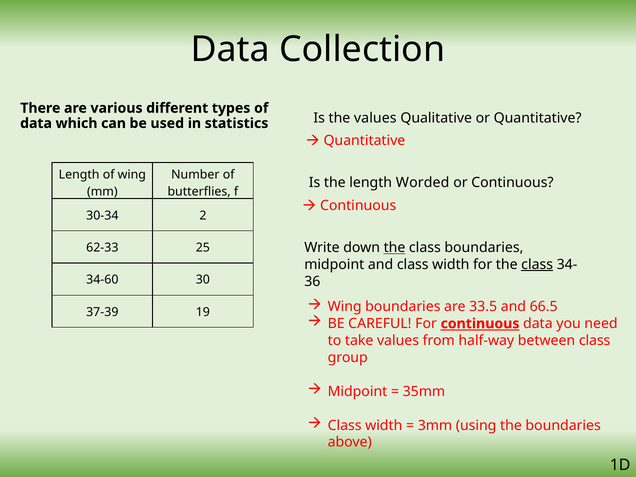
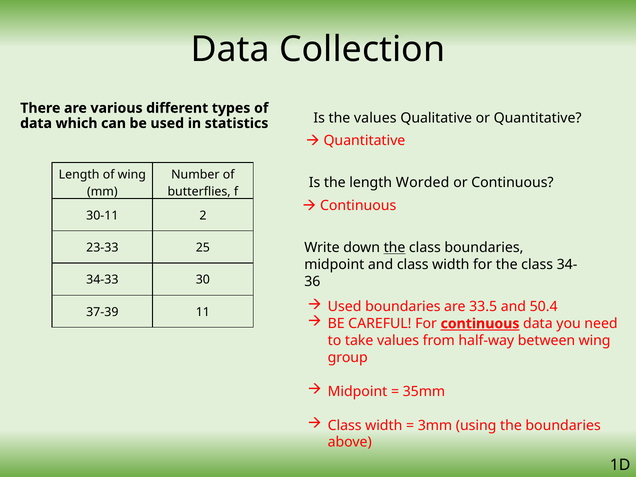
30-34: 30-34 -> 30-11 (102, 215)
62-33: 62-33 -> 23-33 (102, 248)
class underline: present -> none (537, 265)
34-60: 34-60 -> 34-33 (102, 280)
Wing: Wing -> Used (345, 307)
66.5: 66.5 -> 50.4 (544, 307)
19: 19 -> 11 (203, 312)
between class: class -> wing (595, 341)
